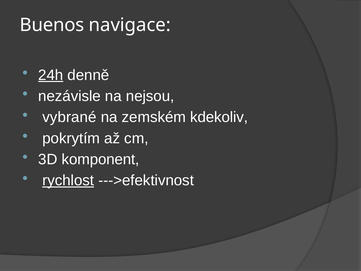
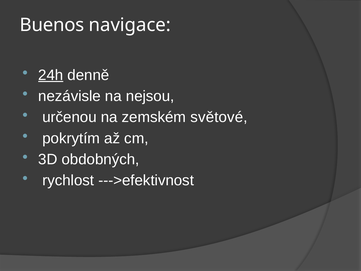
vybrané: vybrané -> určenou (70, 117)
kdekoliv: kdekoliv -> světové (219, 117)
komponent: komponent -> obdobných (100, 159)
rychlost underline: present -> none (68, 180)
